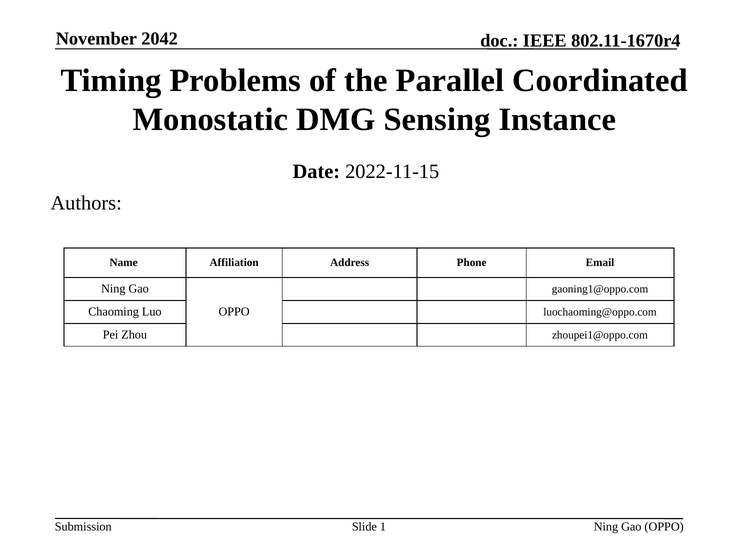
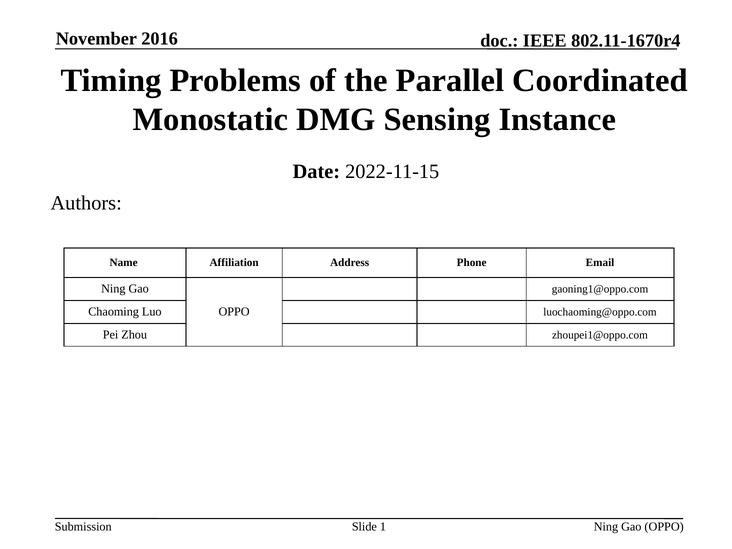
2042: 2042 -> 2016 (160, 39)
